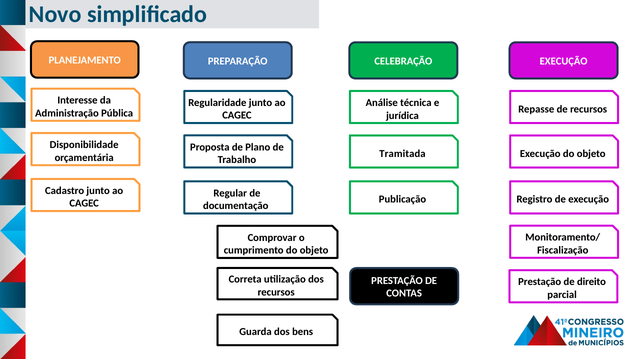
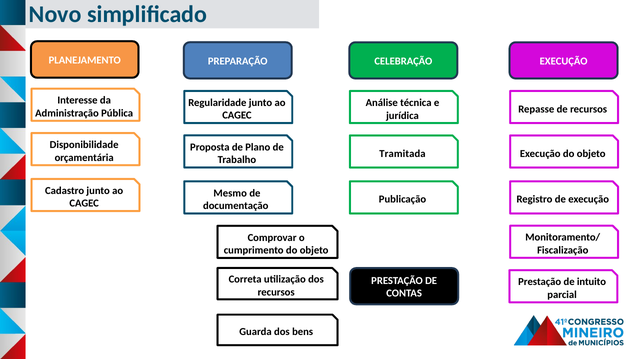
Regular: Regular -> Mesmo (230, 193)
direito: direito -> intuito (591, 282)
